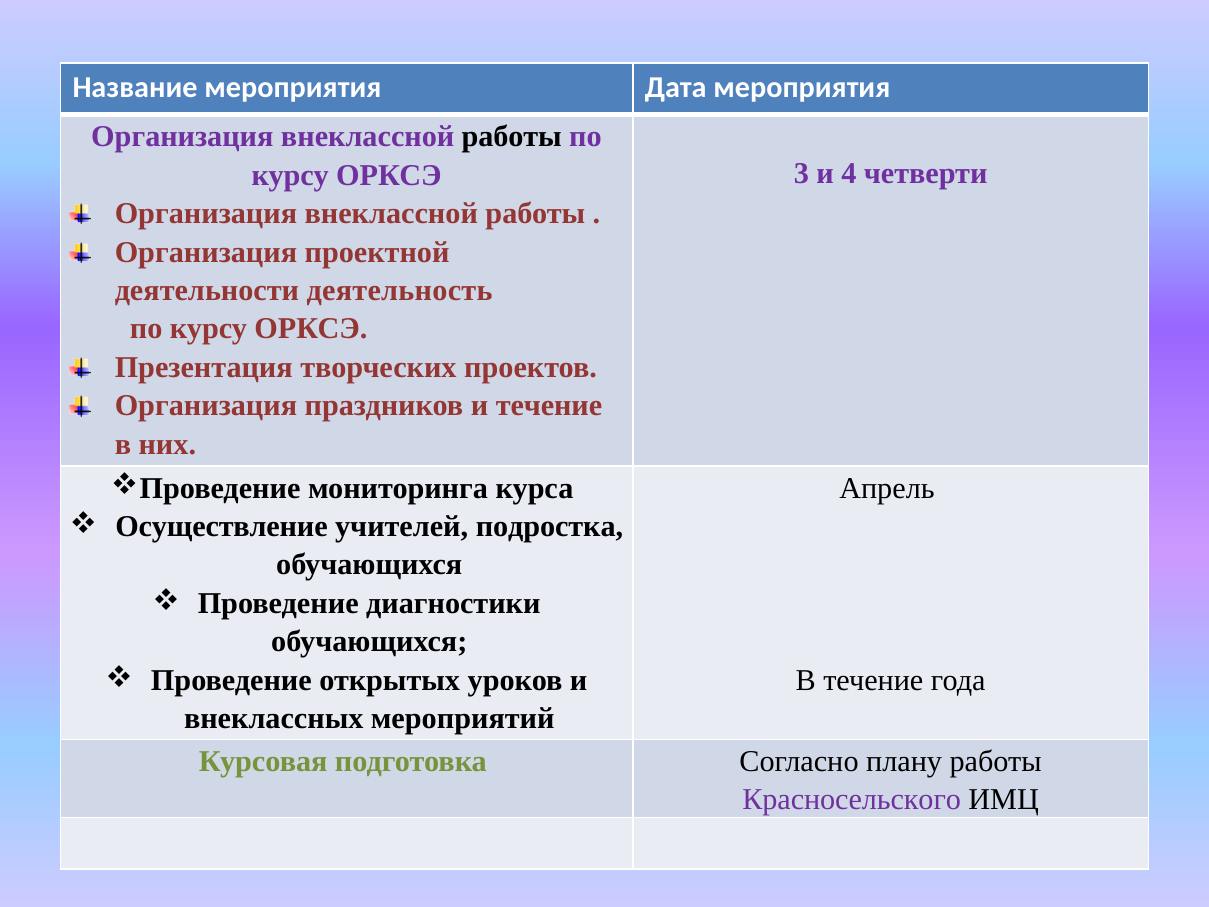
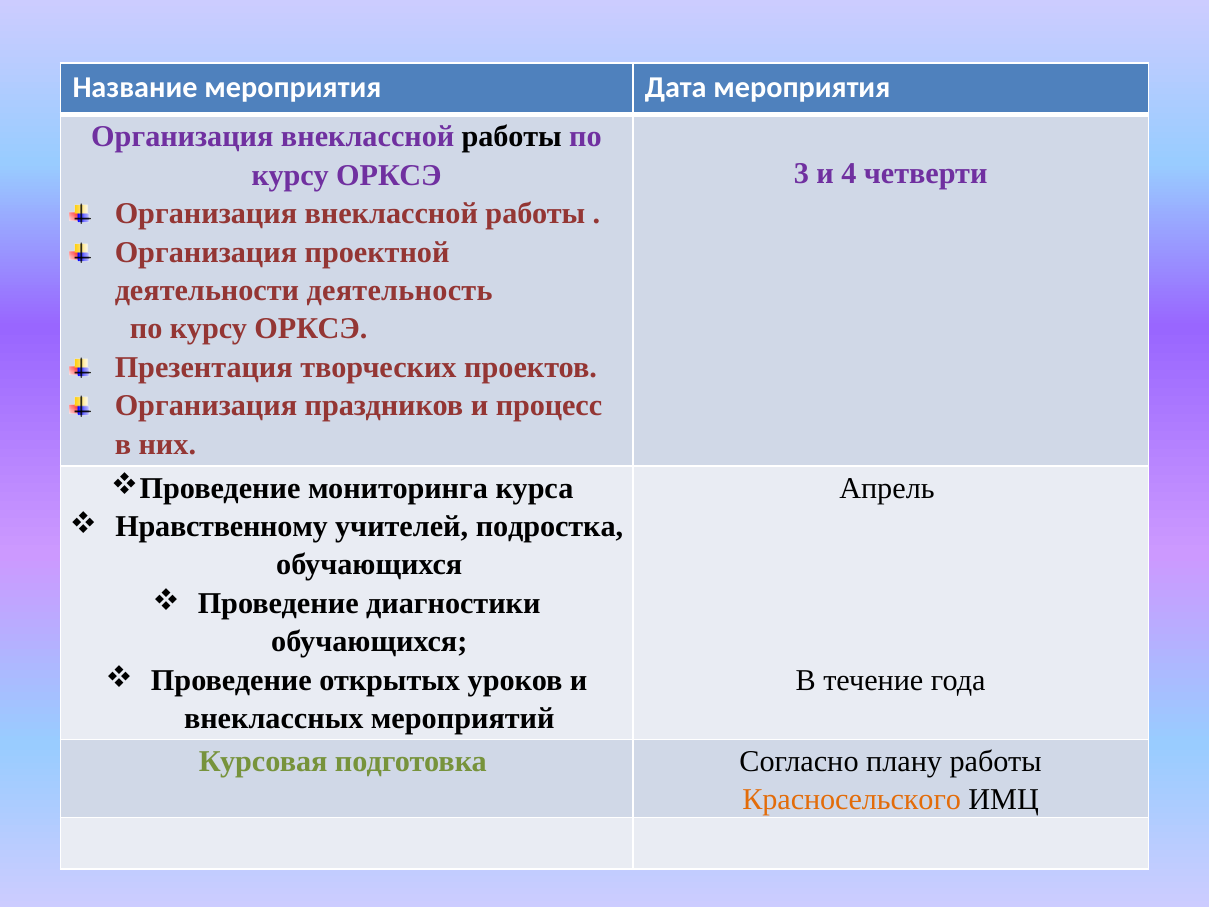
и течение: течение -> процесс (549, 406)
Осуществление: Осуществление -> Нравственному (222, 526)
Красносельского colour: purple -> orange (852, 800)
